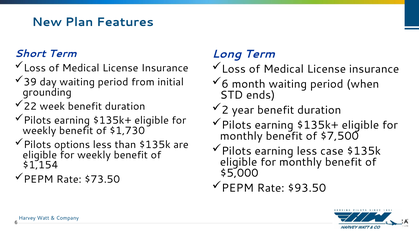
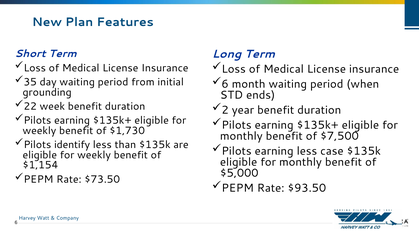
39: 39 -> 35 (30, 82)
options: options -> identify (72, 145)
